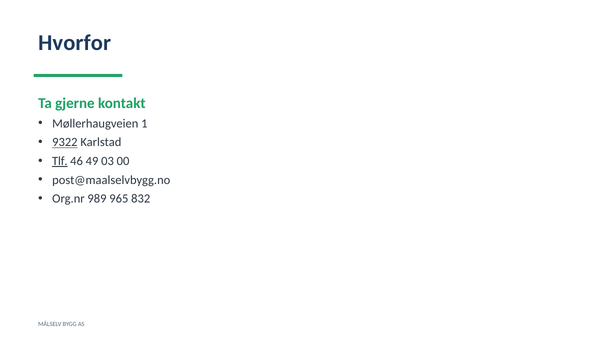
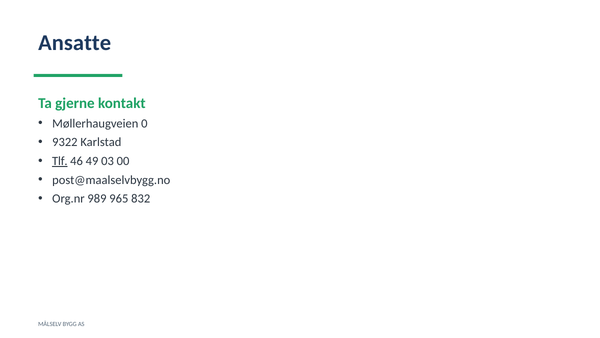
Hvorfor: Hvorfor -> Ansatte (75, 43)
1: 1 -> 0 (144, 123)
9322 underline: present -> none (65, 142)
